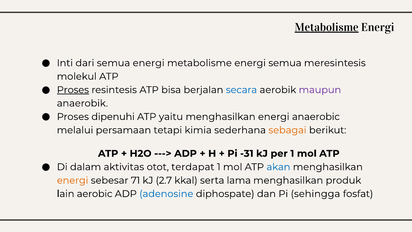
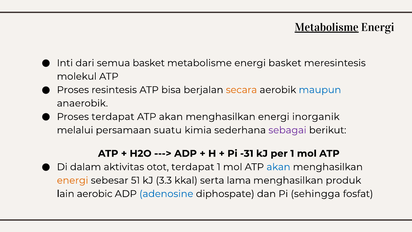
semua energi: energi -> basket (149, 63)
energi semua: semua -> basket (285, 63)
Proses underline: present -> none (73, 90)
secara colour: blue -> orange (241, 90)
maupun colour: purple -> blue (320, 90)
Proses dipenuhi: dipenuhi -> terdapat (113, 117)
yaitu: yaitu -> akan (171, 117)
anaerobic: anaerobic -> inorganik (316, 117)
tetapi: tetapi -> suatu (168, 130)
sebagai colour: orange -> purple (287, 130)
71: 71 -> 51 (135, 180)
2.7: 2.7 -> 3.3 (164, 180)
